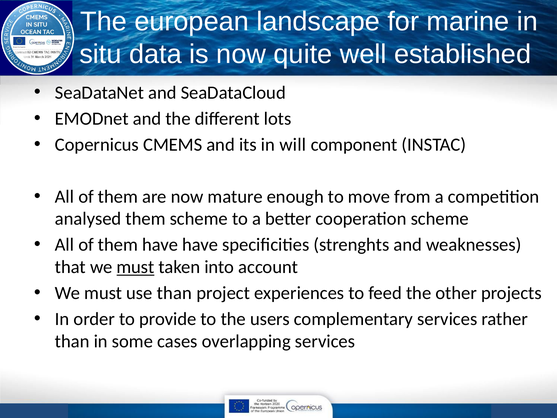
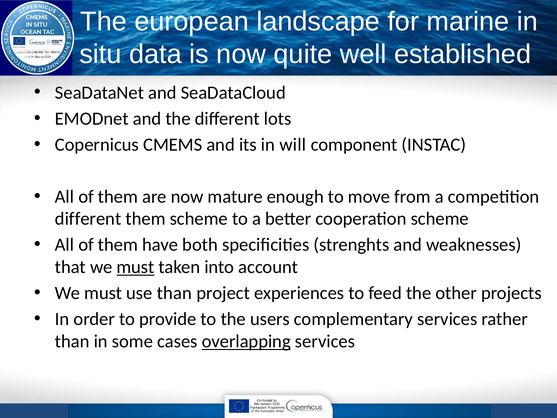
analysed: analysed -> different (88, 219)
have have: have -> both (200, 245)
overlapping underline: none -> present (246, 341)
